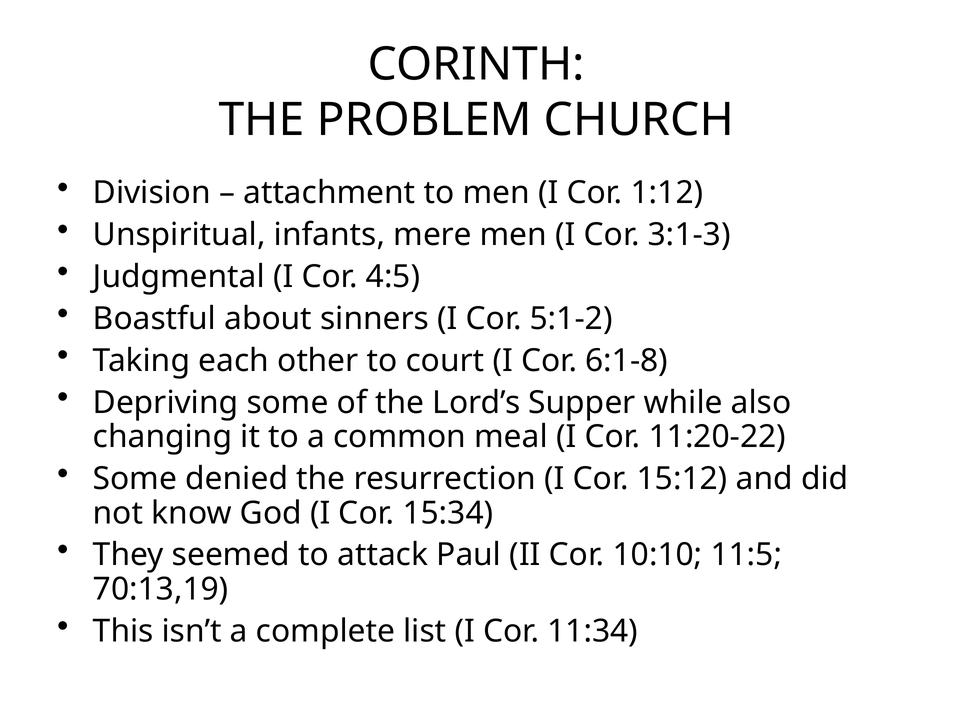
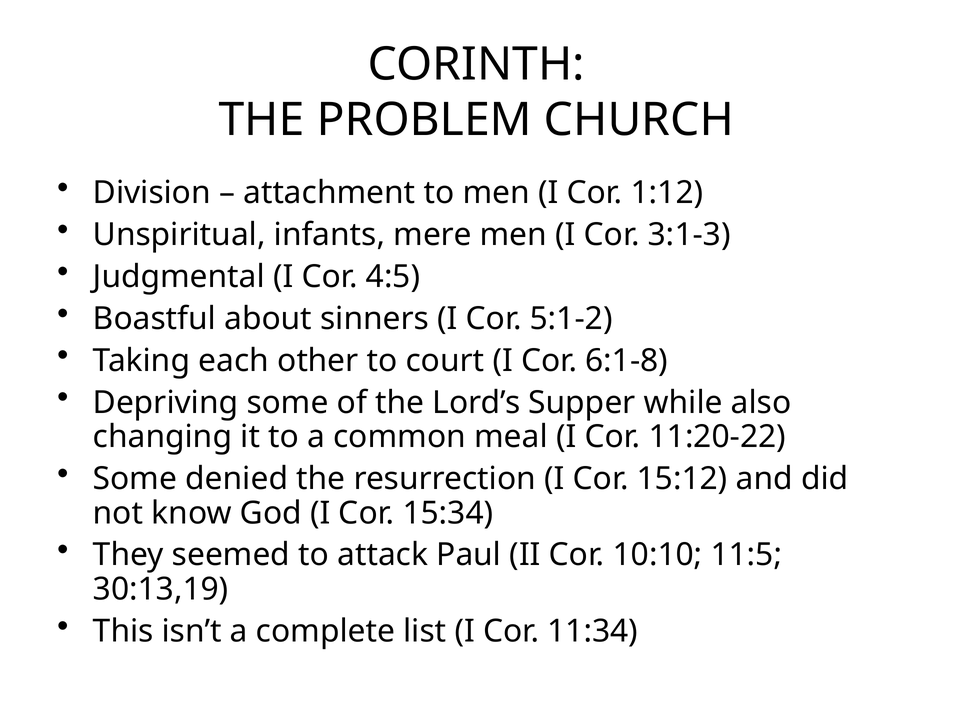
70:13,19: 70:13,19 -> 30:13,19 (161, 589)
